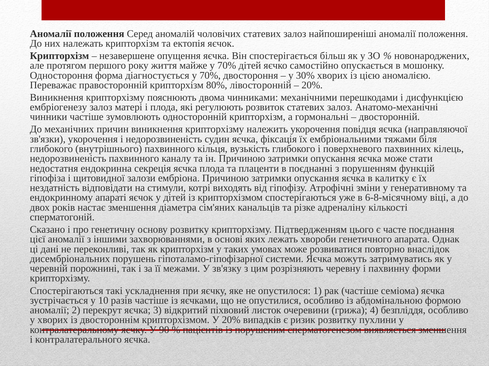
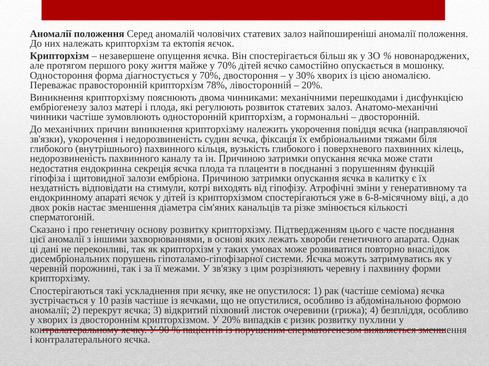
80%: 80% -> 78% (217, 85)
адреналіну: адреналіну -> змінюється (342, 208)
